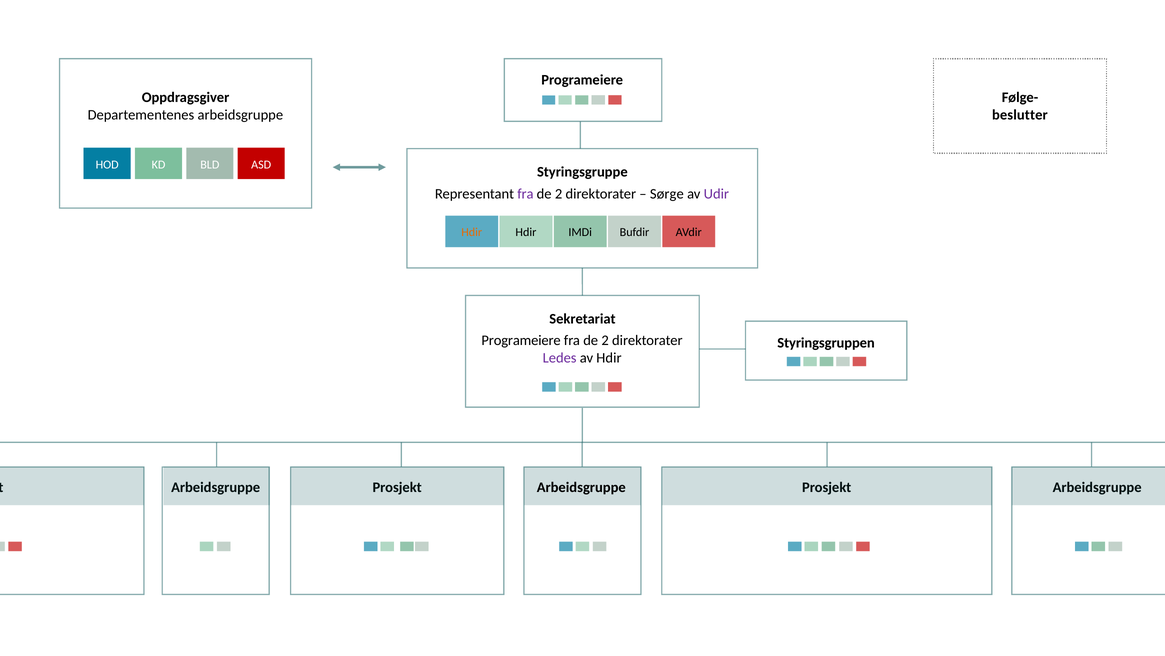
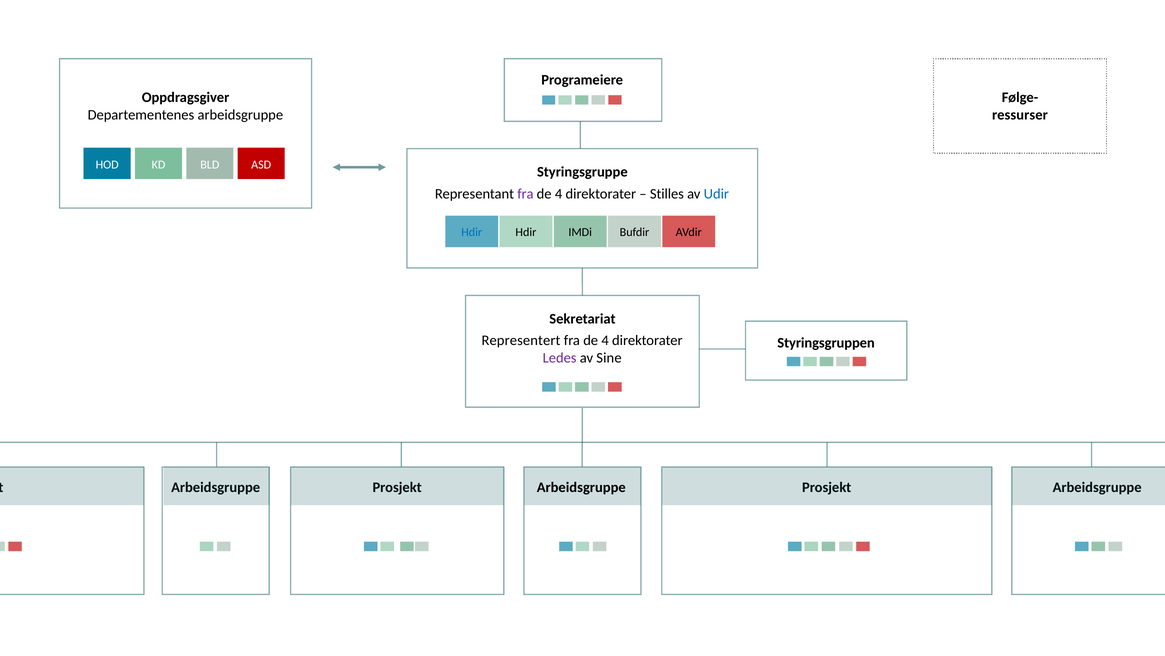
beslutter: beslutter -> ressurser (1020, 115)
2: 2 -> 4 (559, 194)
Sørge: Sørge -> Stilles (667, 194)
Udir colour: purple -> blue (716, 194)
Hdir colour: orange -> blue (472, 232)
Programeiere: Programeiere -> Representert (521, 340)
2: 2 -> 4 (605, 340)
av Hdir: Hdir -> Sine (609, 357)
